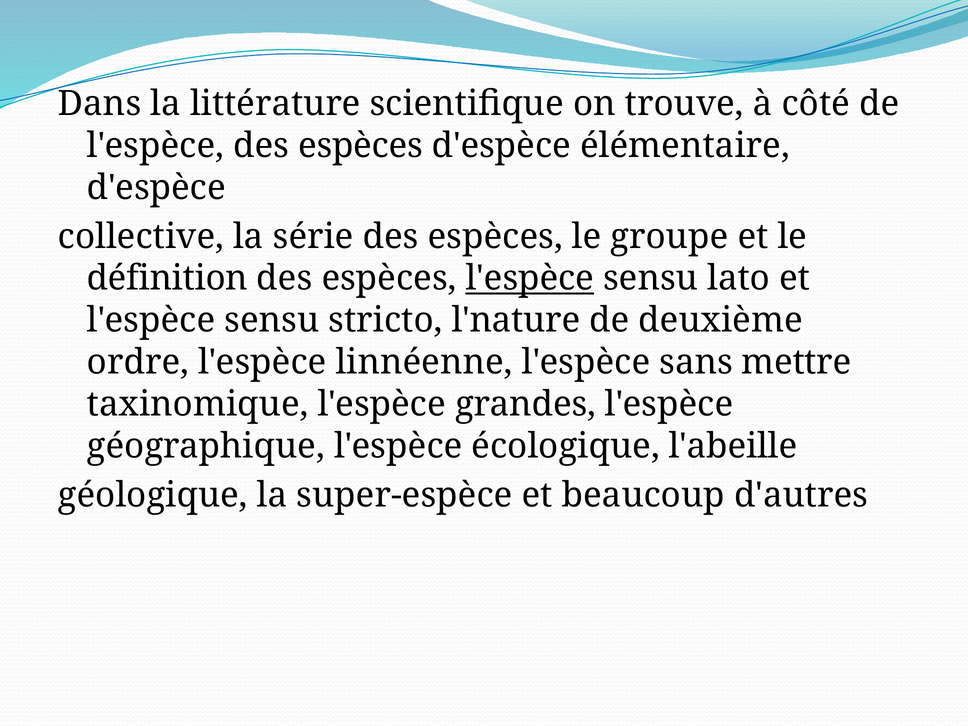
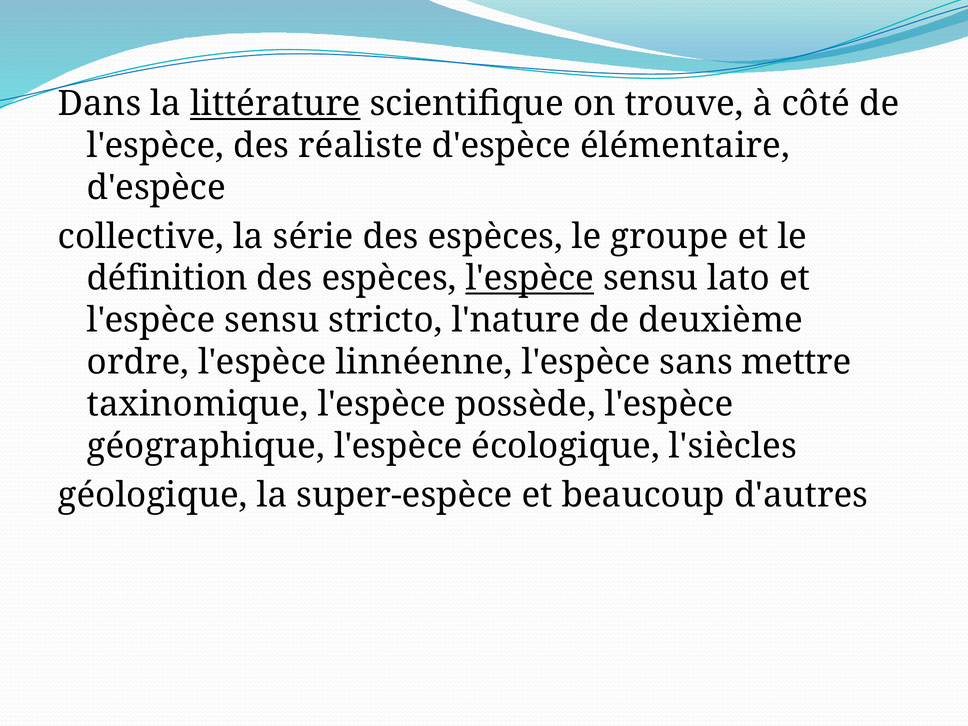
littérature underline: none -> present (275, 104)
l'espèce des espèces: espèces -> réaliste (360, 146)
grandes: grandes -> possède (525, 404)
l'abeille: l'abeille -> l'siècles (733, 446)
